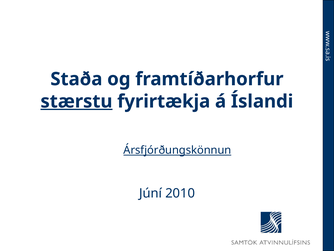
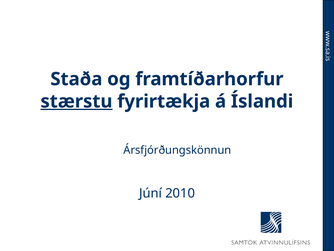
Ársfjórðungskönnun underline: present -> none (177, 150)
